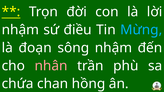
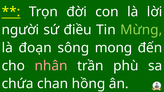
nhậm: nhậm -> người (20, 30)
Mừng colour: light blue -> light green (141, 30)
sông nhậm: nhậm -> mong (114, 48)
